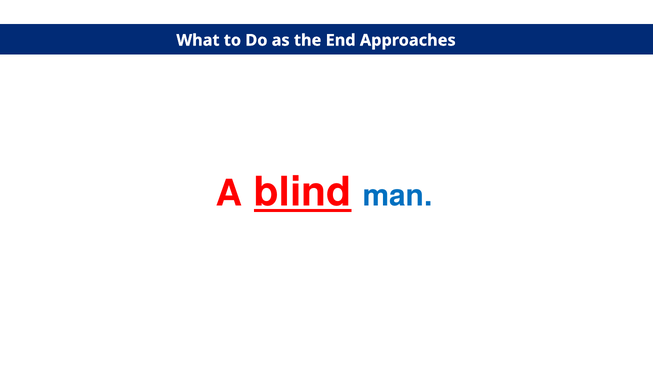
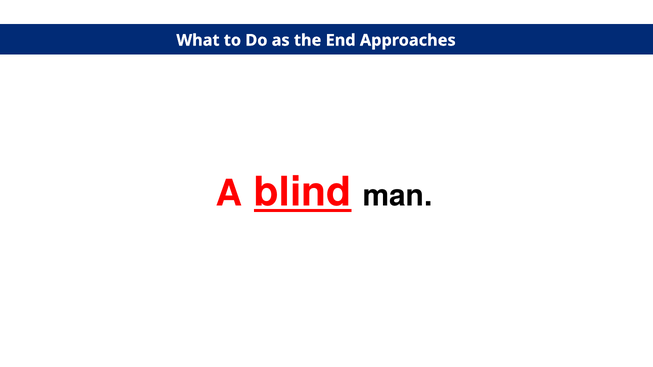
man colour: blue -> black (397, 196)
